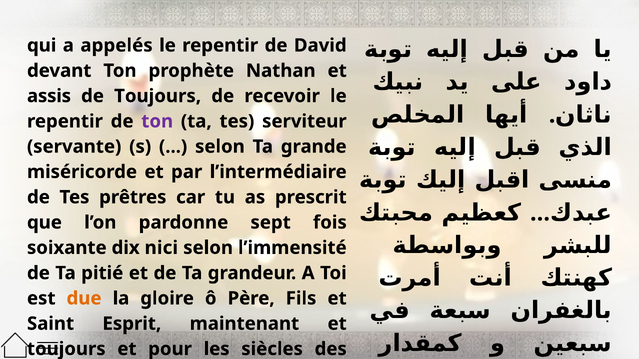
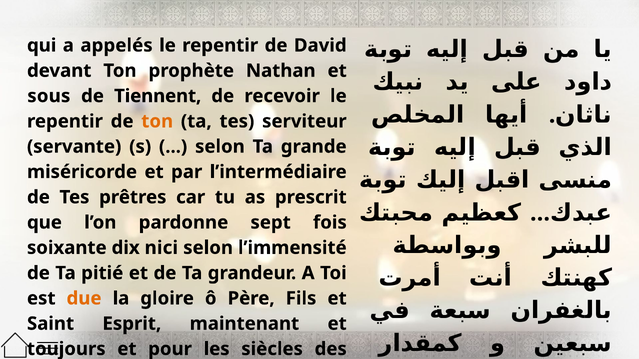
assis: assis -> sous (49, 96)
de Toujours: Toujours -> Tiennent (158, 96)
ton colour: purple -> orange (157, 121)
